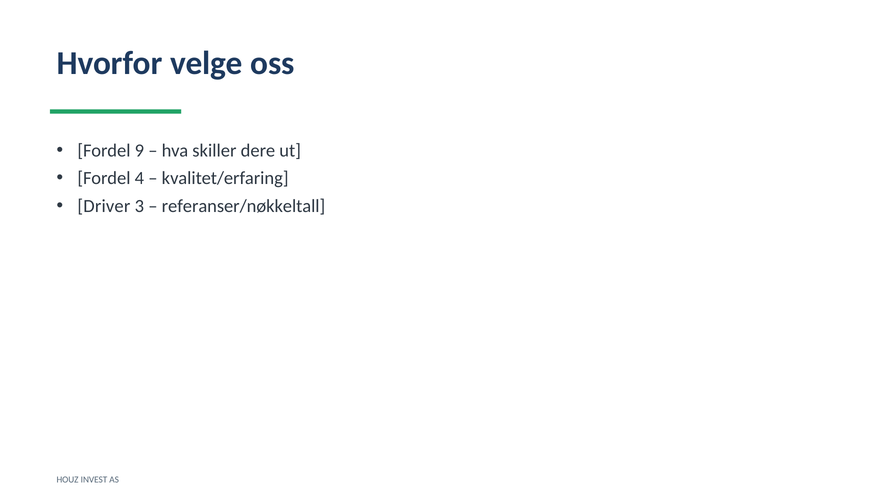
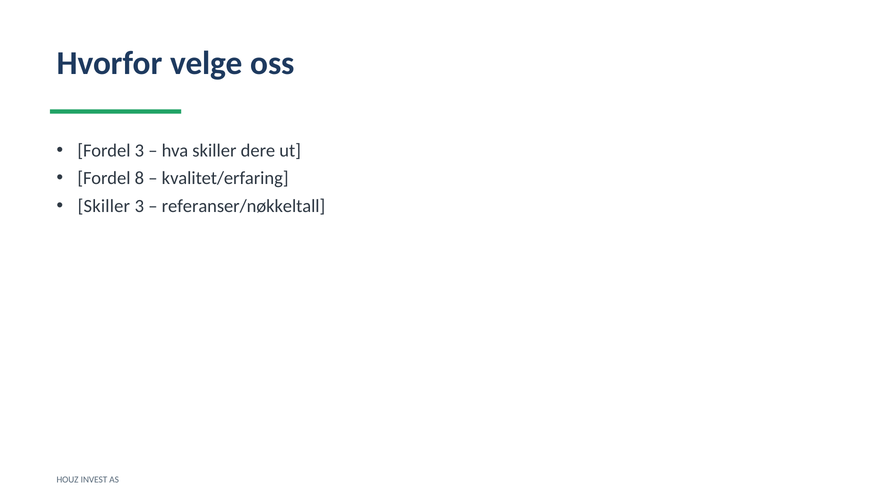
Fordel 9: 9 -> 3 (139, 151)
4: 4 -> 8 (139, 178)
Driver: Driver -> Skiller (104, 206)
